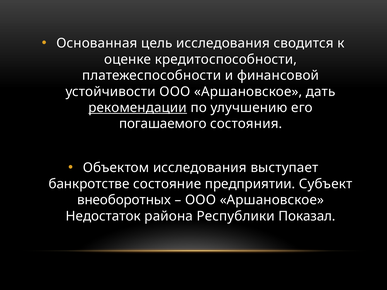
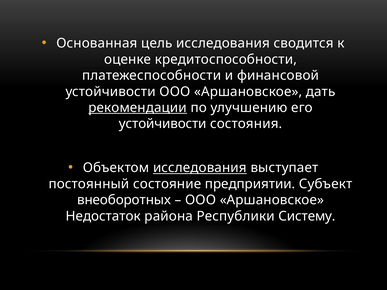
погашаемого: погашаемого -> устойчивости (163, 124)
исследования underline: none -> present (200, 168)
банкротстве: банкротстве -> постоянный (89, 184)
Показал: Показал -> Систему (307, 216)
